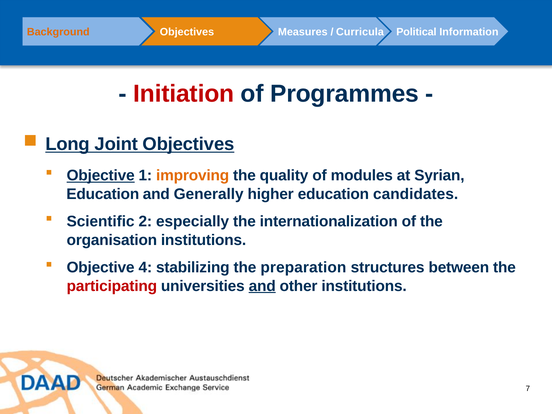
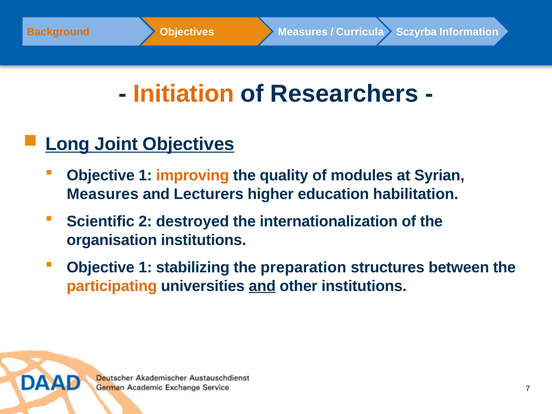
Political: Political -> Sczyrba (416, 32)
Initiation colour: red -> orange (184, 94)
Programmes: Programmes -> Researchers (344, 94)
Objective underline: present -> none (101, 176)
Education: Education -> Measures (103, 194)
Generally: Generally -> Lecturers (209, 194)
candidates: candidates -> habilitation (416, 194)
especially: especially -> destroyed (193, 222)
4: 4 -> 1 (145, 268)
participating colour: red -> orange (112, 286)
